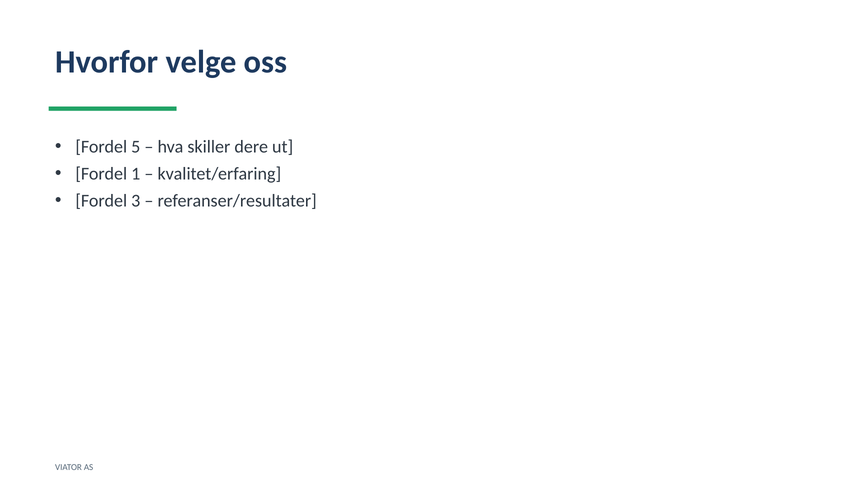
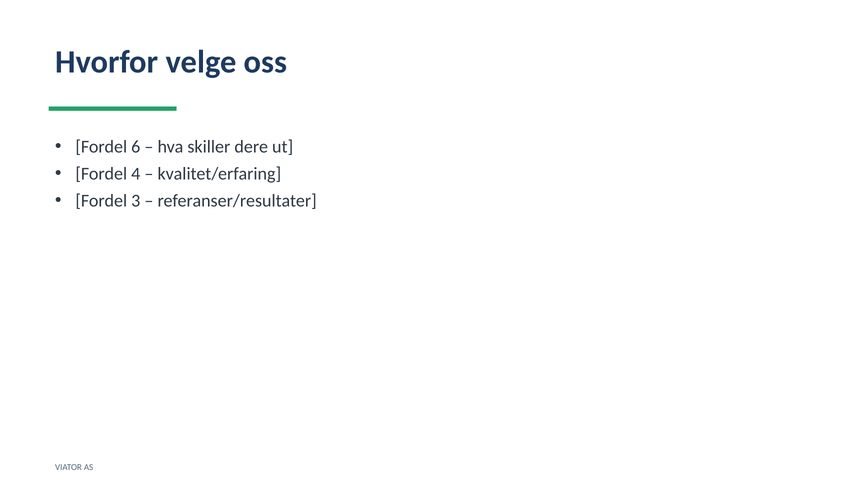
5: 5 -> 6 (136, 147)
1: 1 -> 4 (136, 174)
